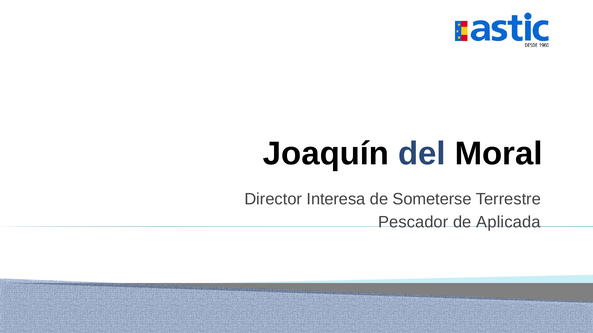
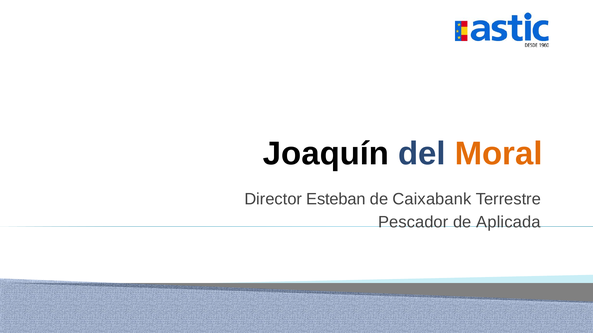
Moral colour: black -> orange (499, 154)
Interesa: Interesa -> Esteban (336, 199)
Someterse: Someterse -> Caixabank (432, 199)
